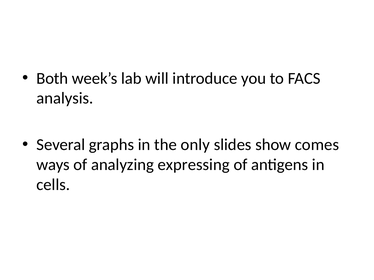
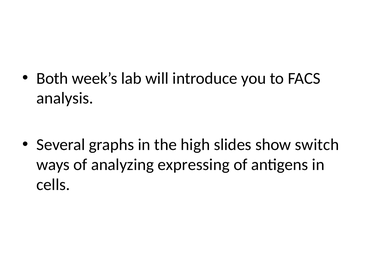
only: only -> high (195, 145)
comes: comes -> switch (317, 145)
